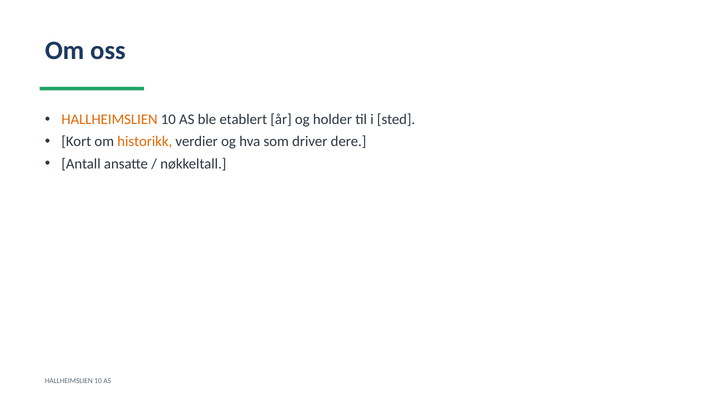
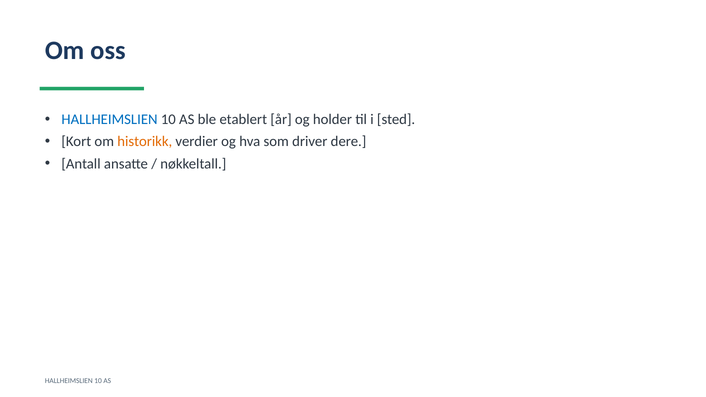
HALLHEIMSLIEN colour: orange -> blue (110, 120)
